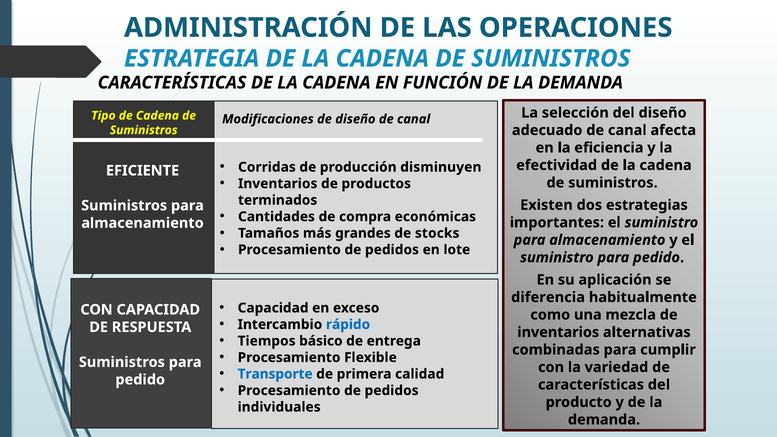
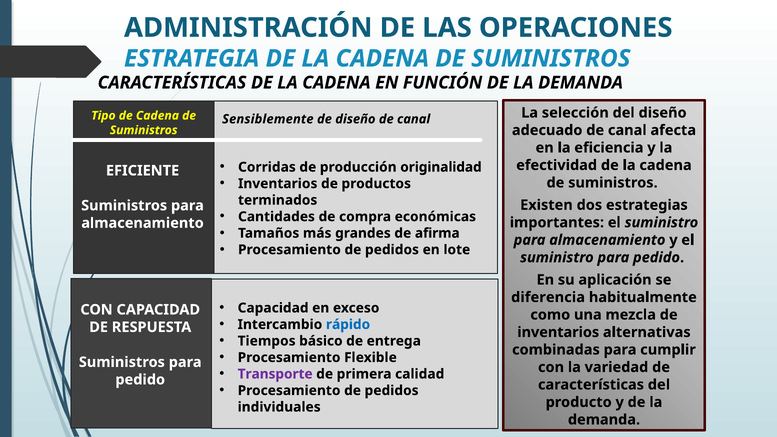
Modificaciones: Modificaciones -> Sensiblemente (268, 119)
disminuyen: disminuyen -> originalidad (441, 167)
stocks: stocks -> afirma (437, 233)
Transporte colour: blue -> purple (275, 374)
